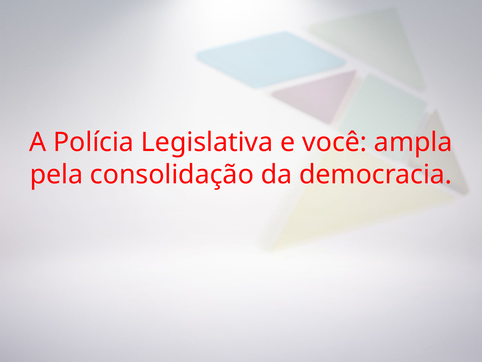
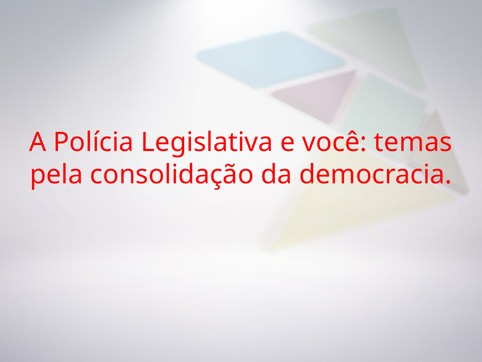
ampla: ampla -> temas (413, 142)
